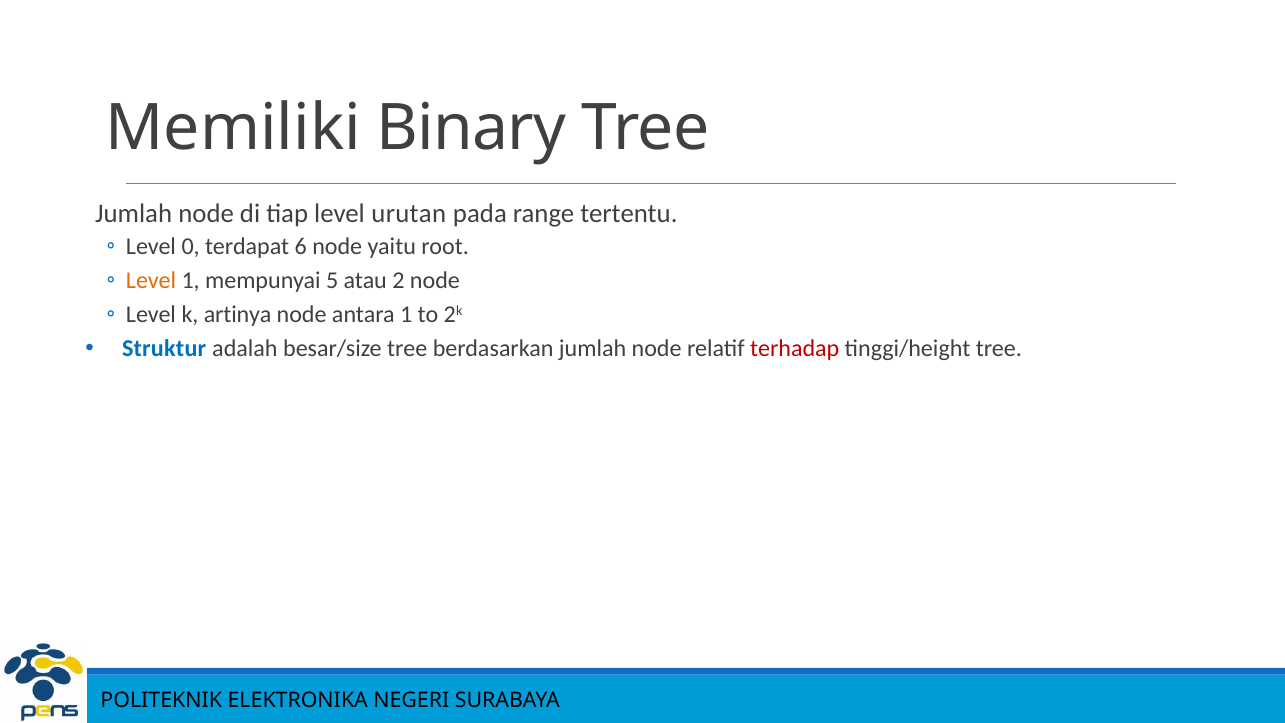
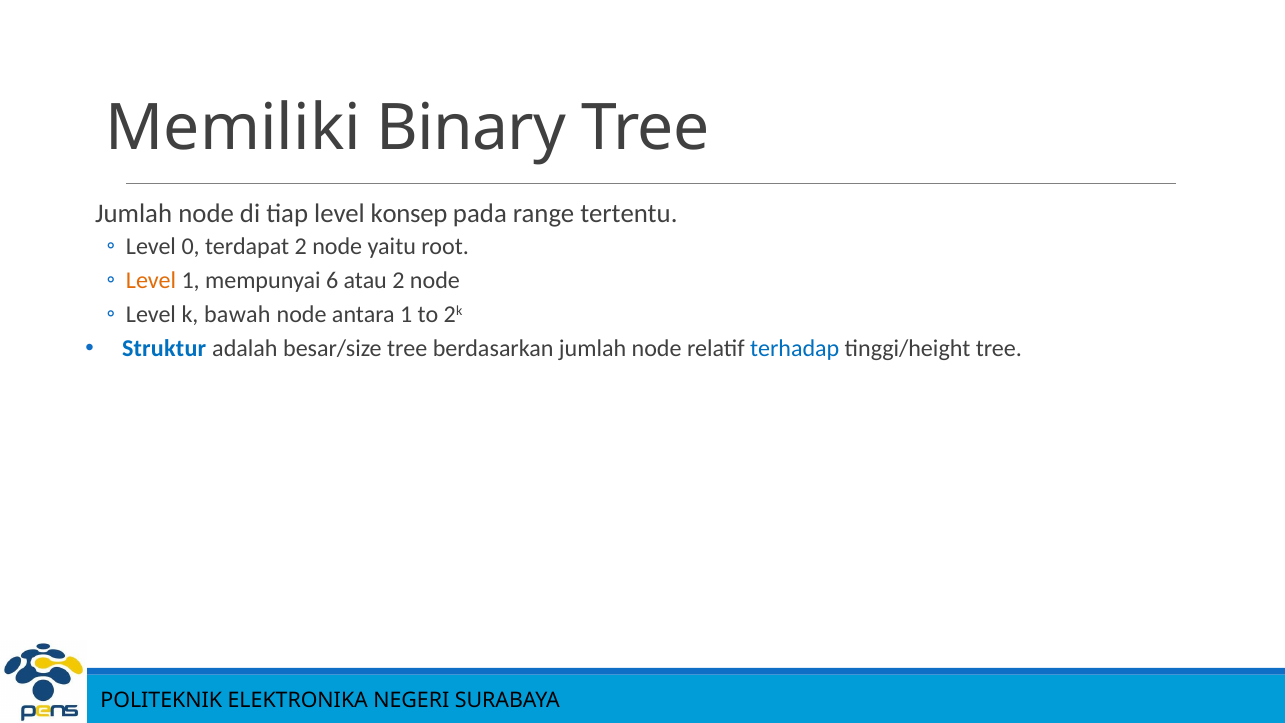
urutan: urutan -> konsep (409, 213)
terdapat 6: 6 -> 2 (301, 246)
5: 5 -> 6 (332, 280)
artinya: artinya -> bawah (237, 314)
terhadap colour: red -> blue (795, 348)
